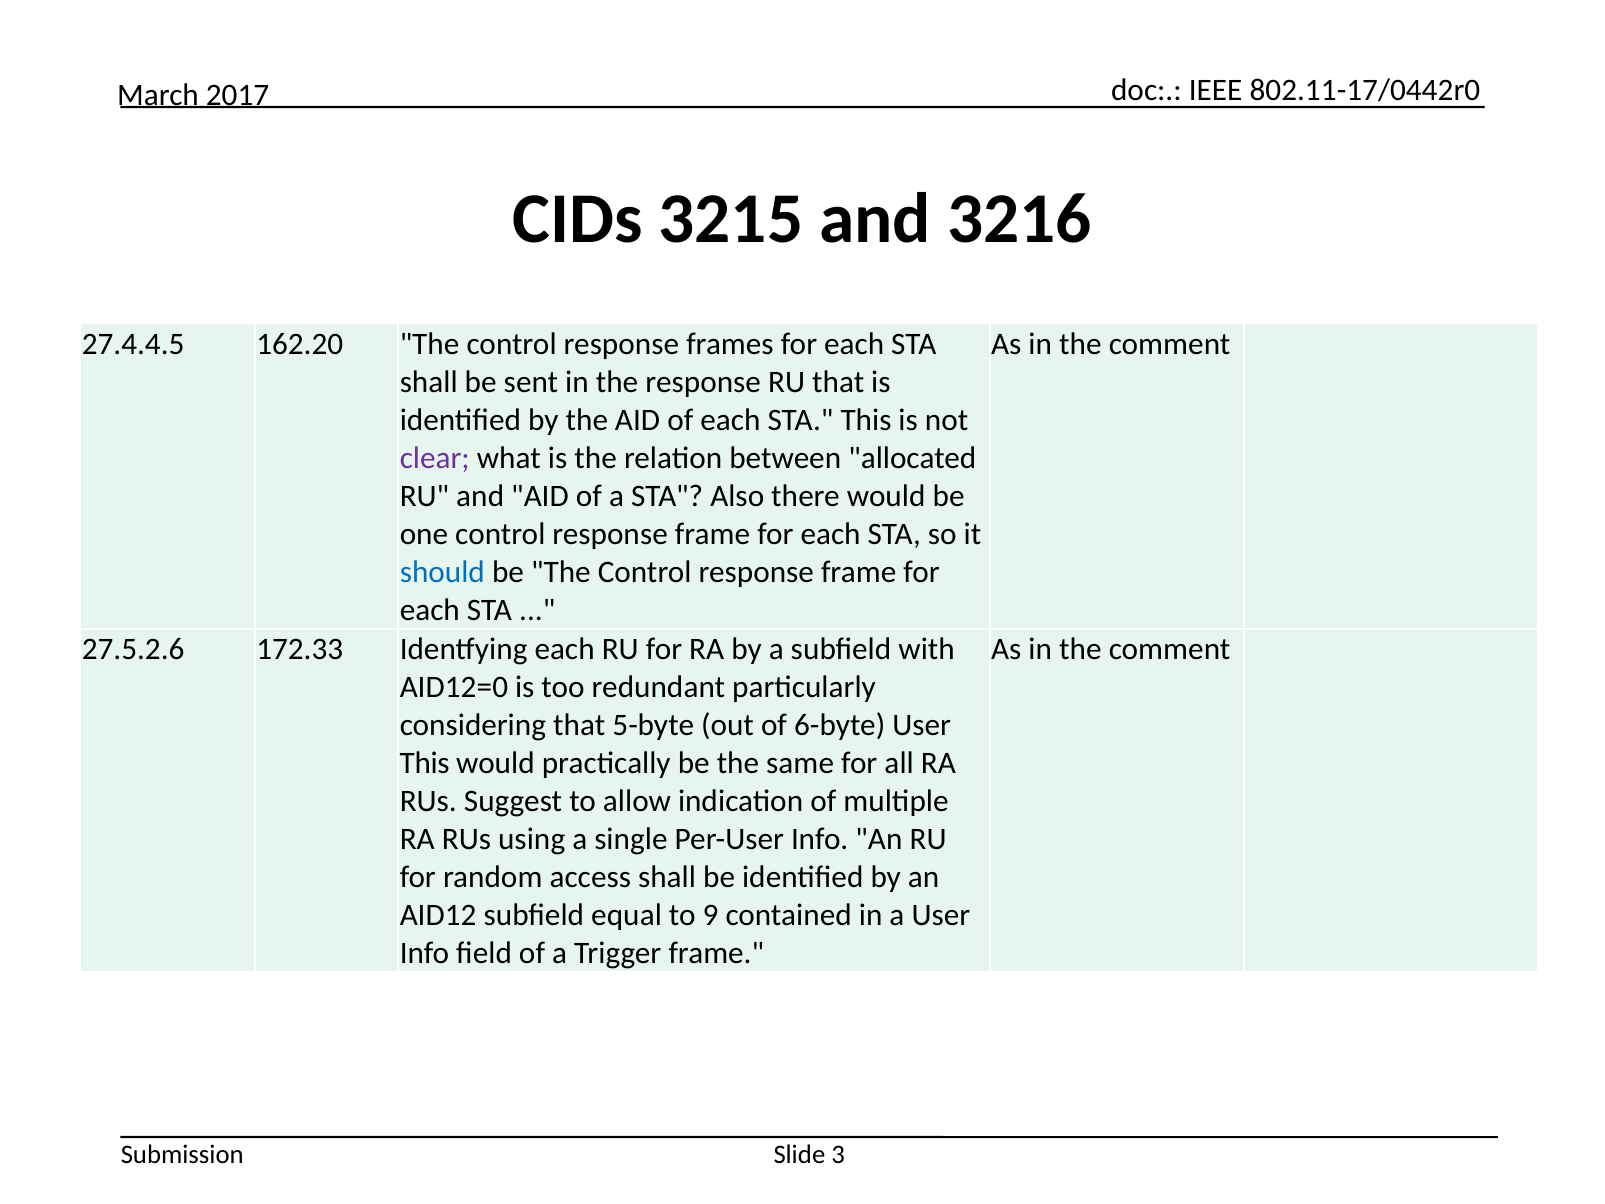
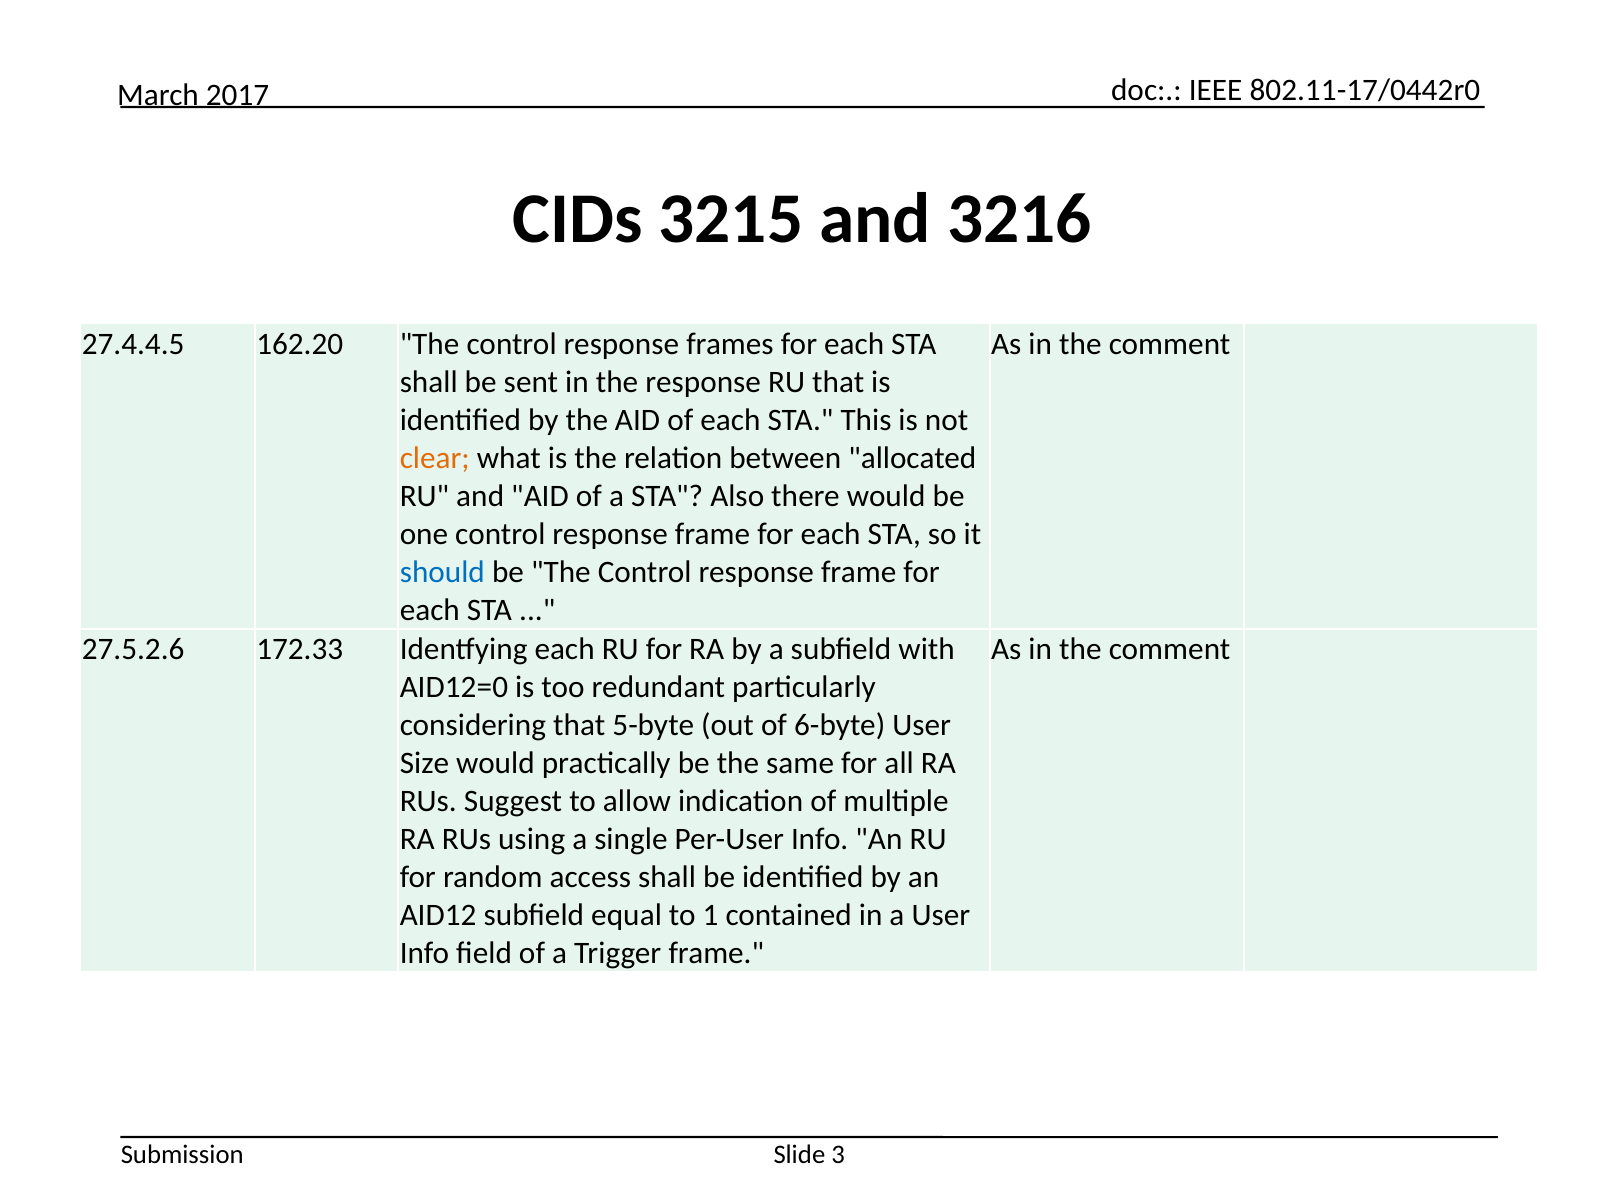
clear colour: purple -> orange (435, 458)
This: This -> Size (424, 763)
9: 9 -> 1 (710, 915)
